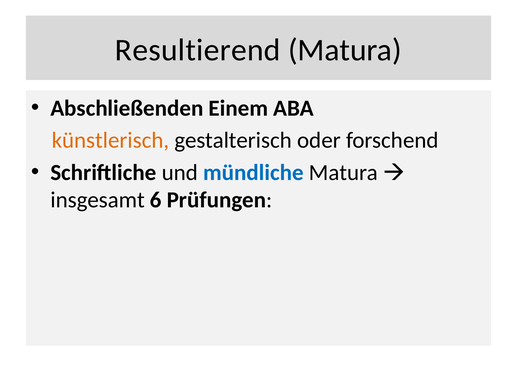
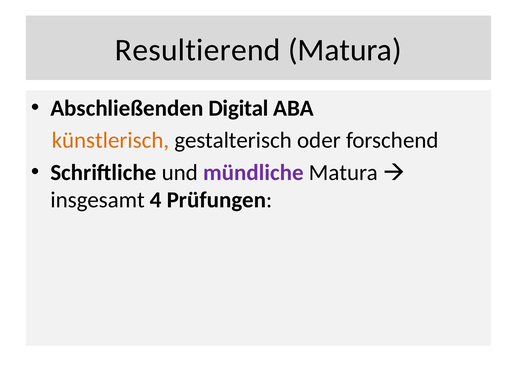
Einem: Einem -> Digital (238, 108)
mündliche colour: blue -> purple (253, 173)
6: 6 -> 4 (156, 200)
